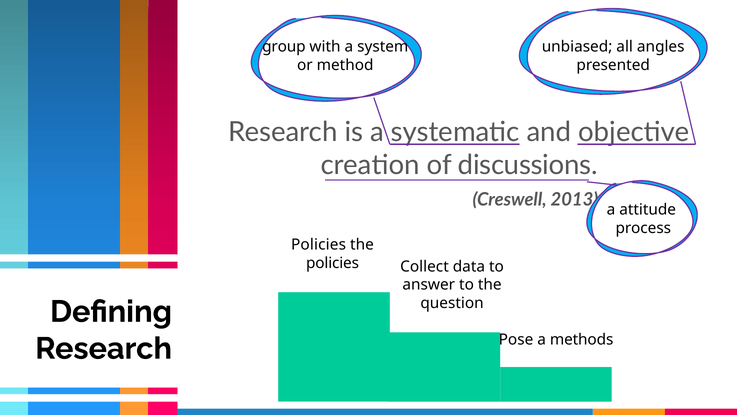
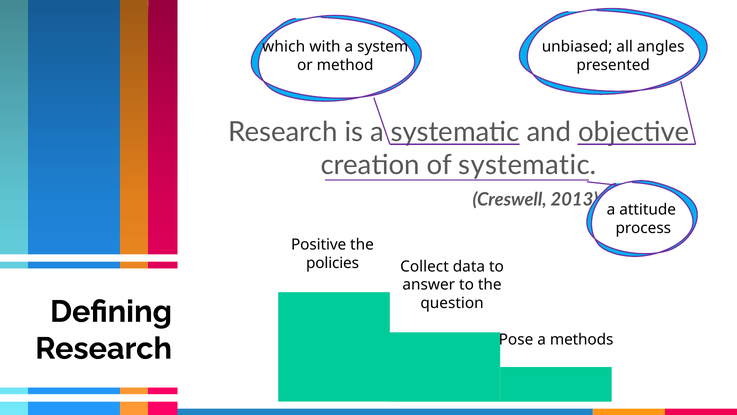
group: group -> which (284, 47)
of discussions: discussions -> systematic (527, 165)
Policies: Policies -> Positive (319, 245)
